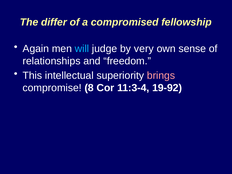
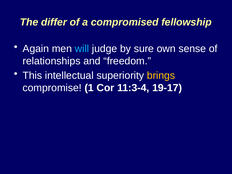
very: very -> sure (144, 49)
brings colour: pink -> yellow (161, 75)
8: 8 -> 1 (89, 88)
19-92: 19-92 -> 19-17 (167, 88)
